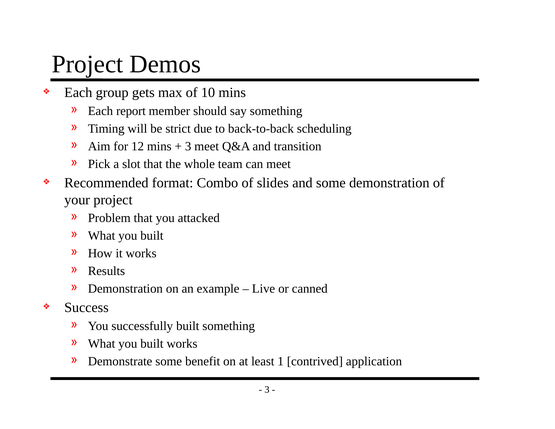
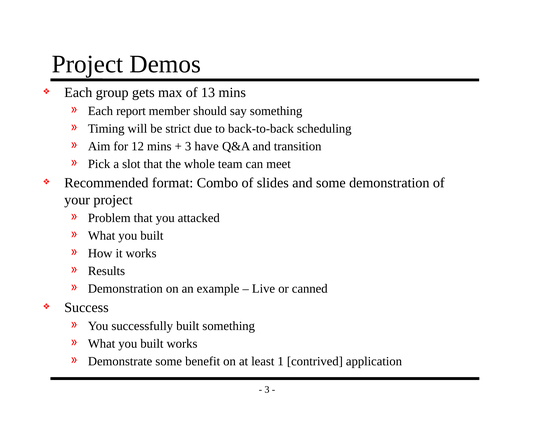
10: 10 -> 13 (208, 93)
3 meet: meet -> have (207, 146)
